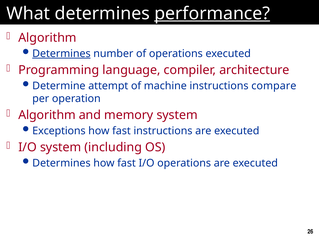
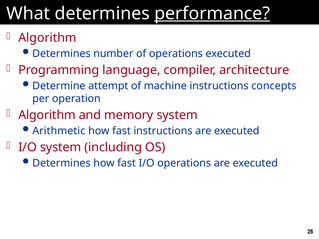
Determines underline: present -> none (61, 54)
compare: compare -> concepts (274, 86)
Exceptions: Exceptions -> Arithmetic (59, 131)
